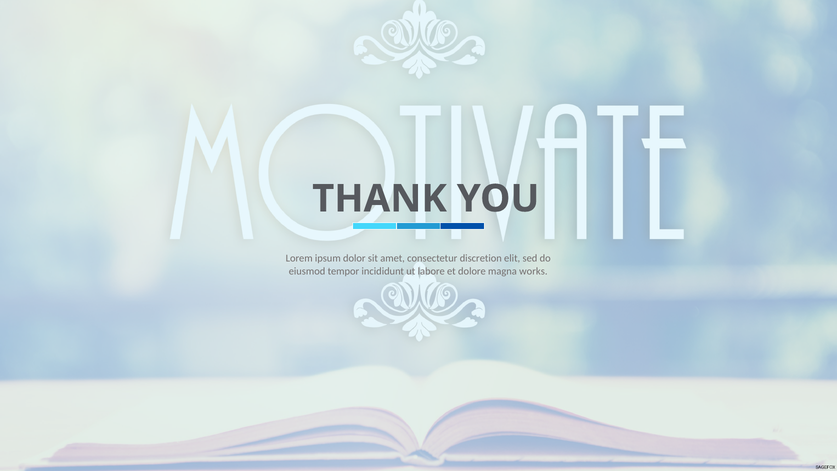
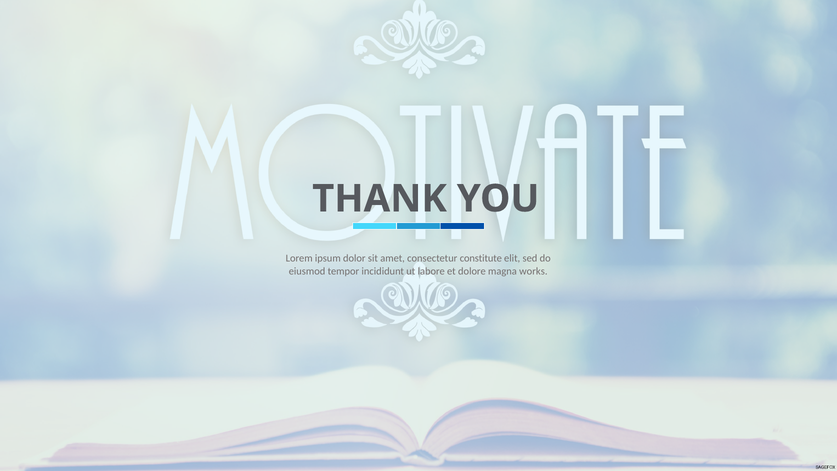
discretion: discretion -> constitute (481, 258)
